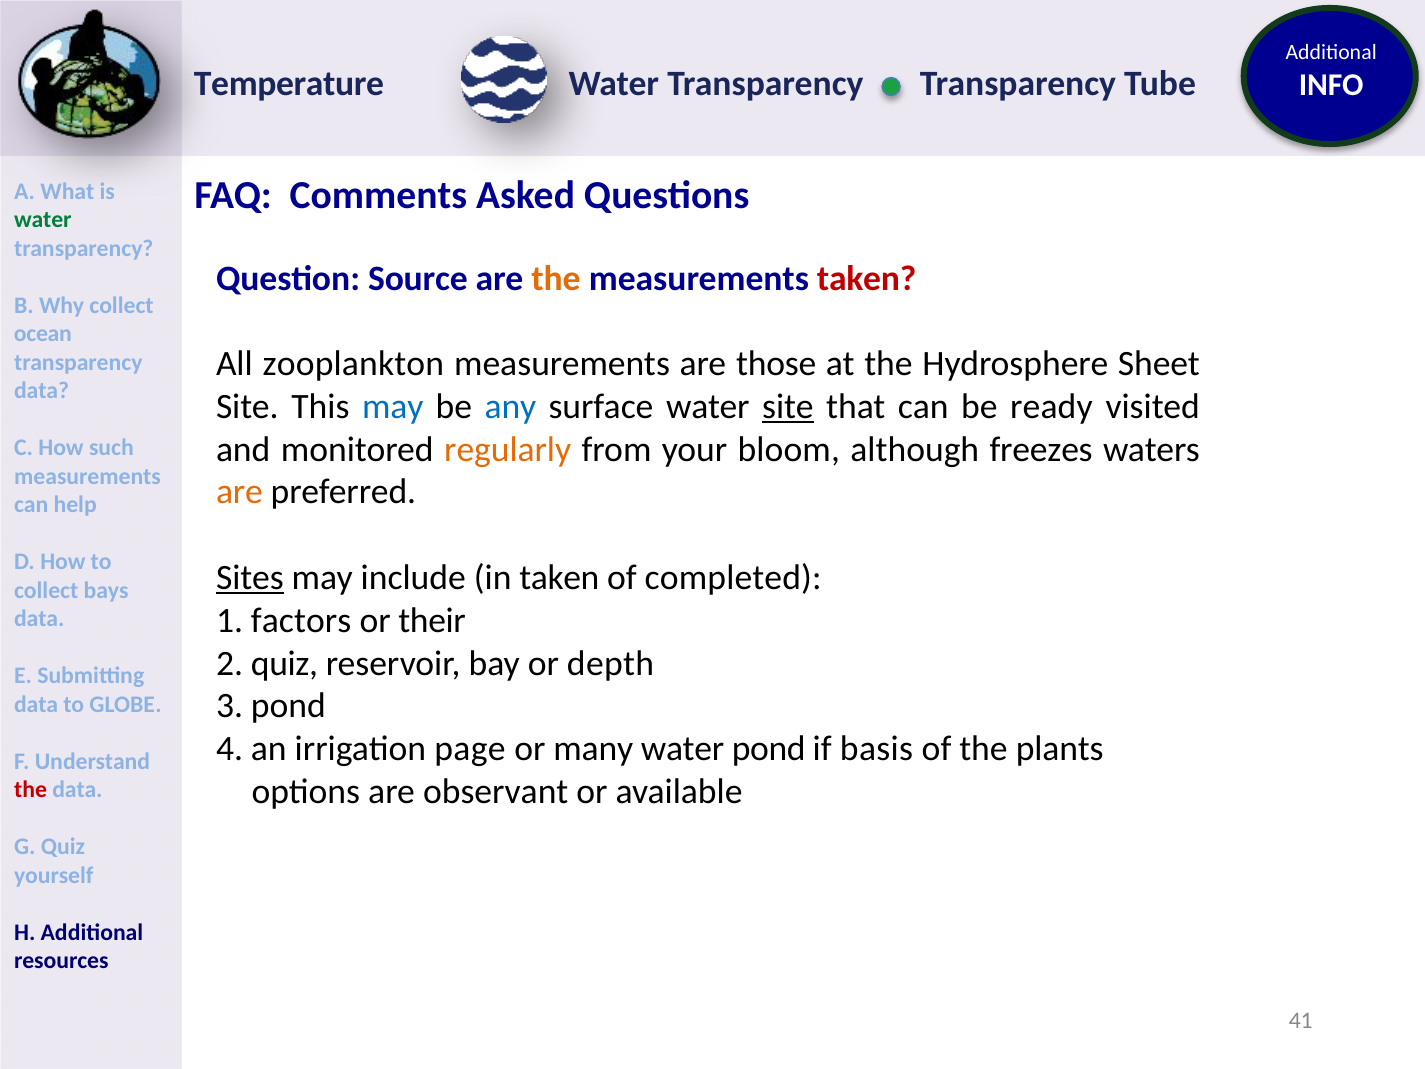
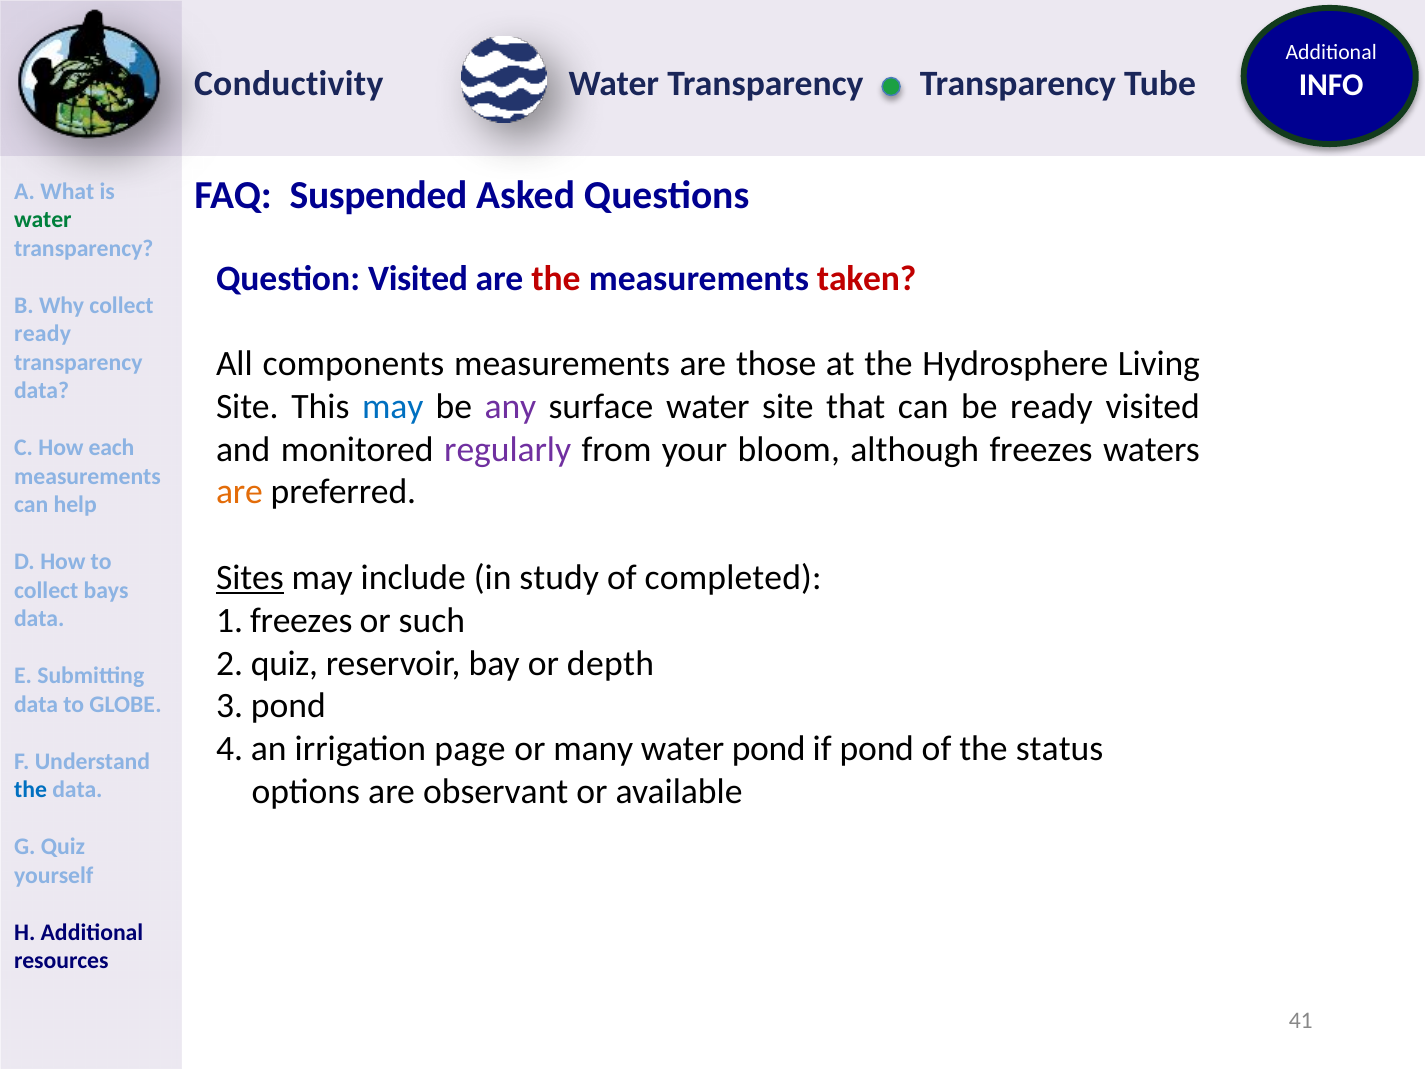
Temperature: Temperature -> Conductivity (289, 84)
Comments: Comments -> Suspended (379, 195)
Question Source: Source -> Visited (418, 278)
the colour: orange -> red (556, 278)
ocean: ocean -> ready (43, 334)
zooplankton: zooplankton -> components (353, 364)
Sheet: Sheet -> Living (1159, 364)
any colour: blue -> purple (510, 407)
site underline: present -> none (788, 407)
regularly colour: orange -> purple (508, 449)
such: such -> each (112, 448)
in taken: taken -> study (559, 578)
1 factors: factors -> freezes (301, 620)
their: their -> such (432, 620)
if basis: basis -> pond (877, 749)
plants: plants -> status (1060, 749)
the colour: red -> blue (31, 790)
